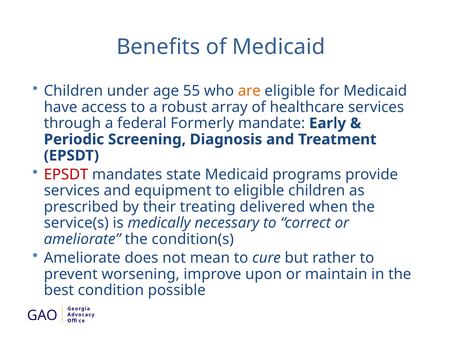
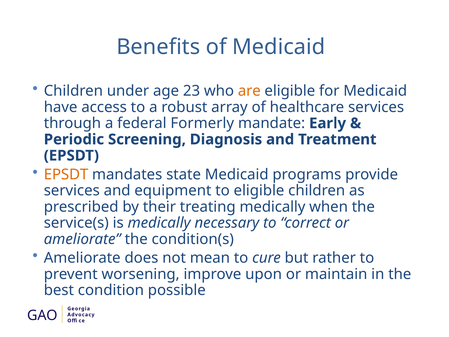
55: 55 -> 23 (192, 91)
EPSDT colour: red -> orange (66, 174)
treating delivered: delivered -> medically (272, 207)
